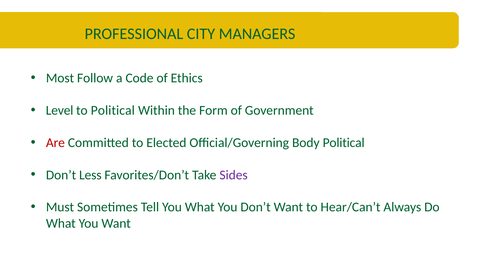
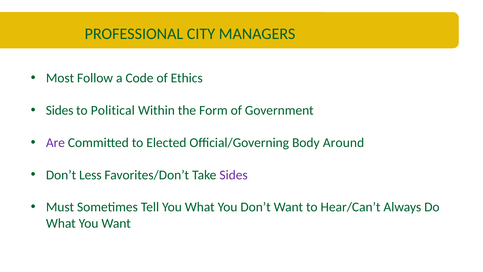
Level: Level -> Sides (60, 110)
Are colour: red -> purple (55, 143)
Body Political: Political -> Around (344, 143)
